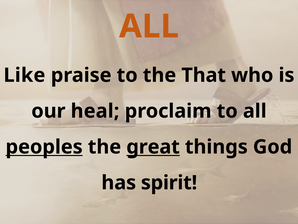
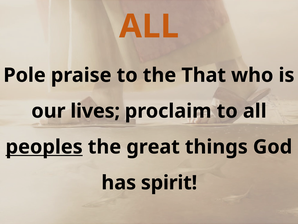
Like: Like -> Pole (25, 75)
heal: heal -> lives (95, 111)
great underline: present -> none (153, 147)
